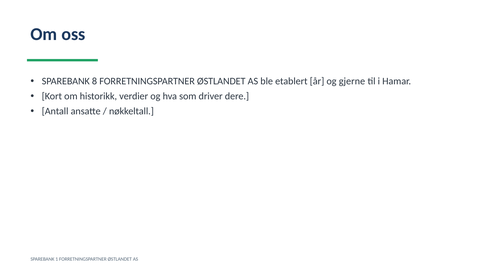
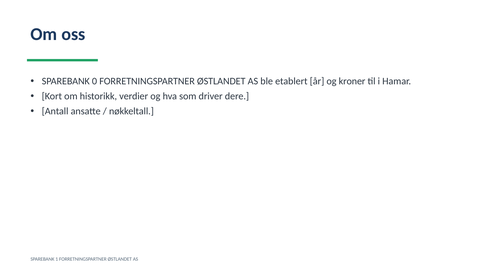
8: 8 -> 0 (95, 81)
gjerne: gjerne -> kroner (352, 81)
